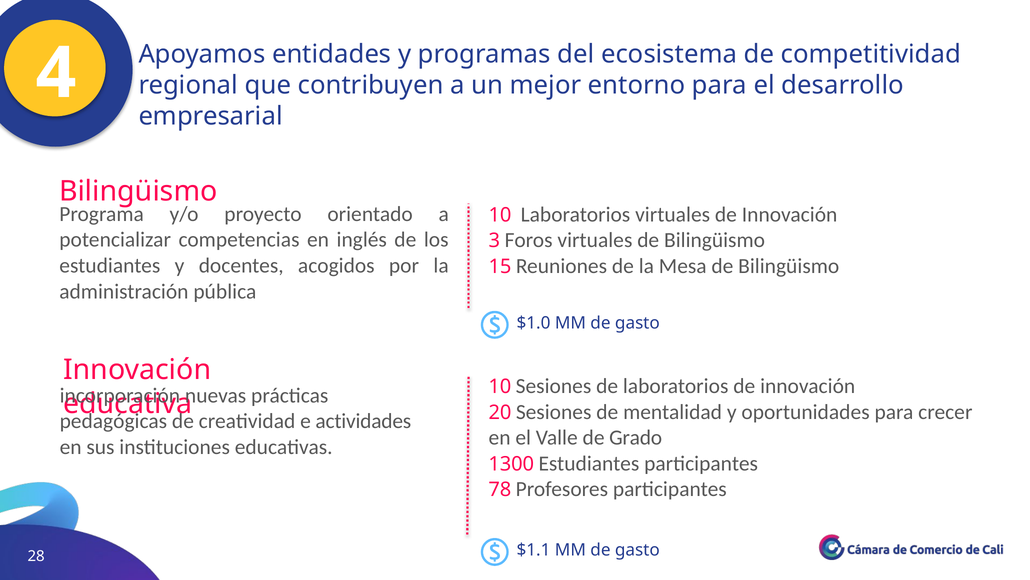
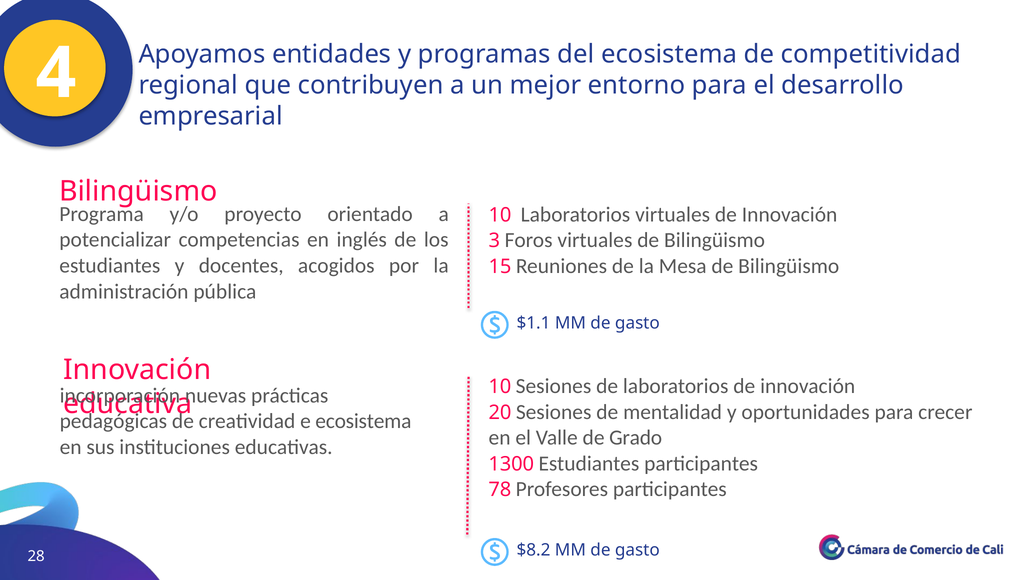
$1.0: $1.0 -> $1.1 (534, 323)
e actividades: actividades -> ecosistema (363, 421)
$1.1: $1.1 -> $8.2 (533, 550)
